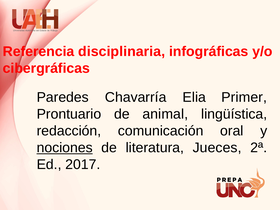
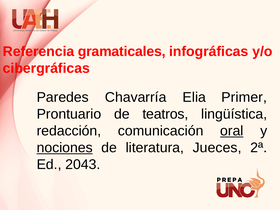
disciplinaria: disciplinaria -> gramaticales (122, 52)
animal: animal -> teatros (165, 114)
oral underline: none -> present (232, 131)
2017: 2017 -> 2043 (83, 165)
